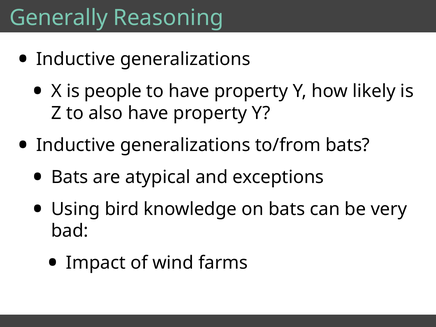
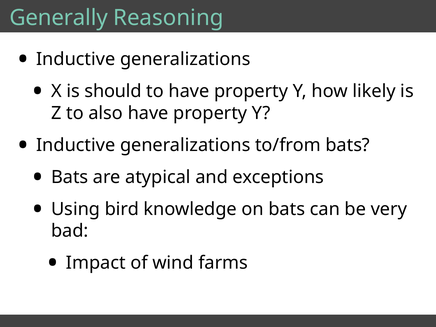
people: people -> should (113, 91)
